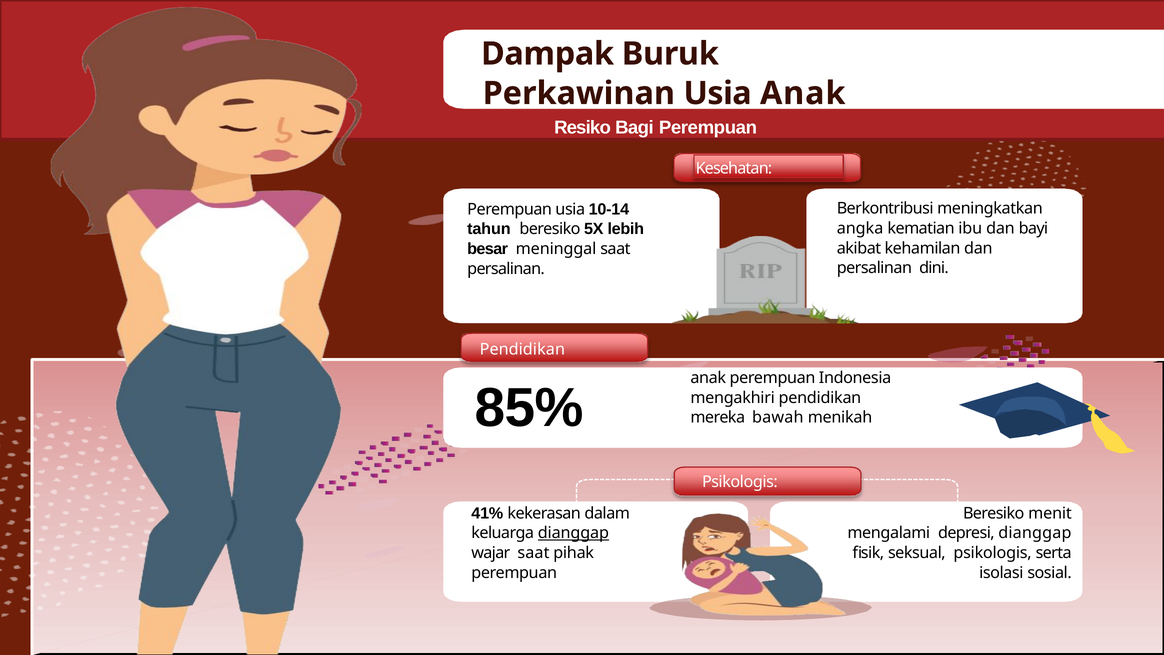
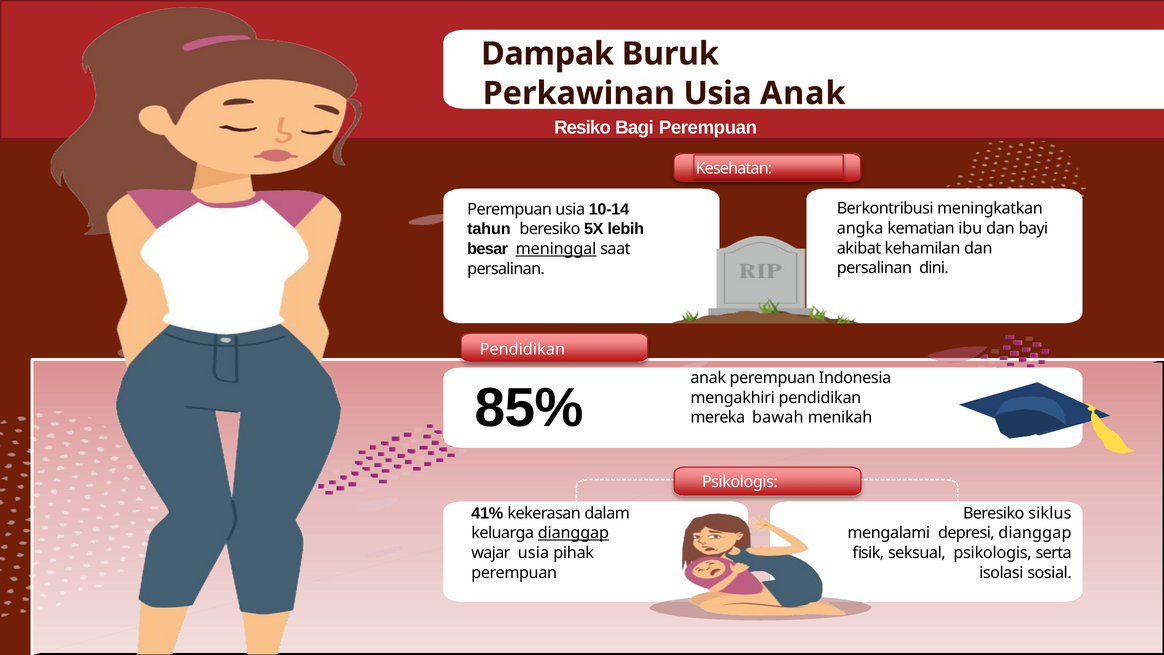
meninggal underline: none -> present (556, 249)
menit: menit -> siklus (1050, 513)
wajar saat: saat -> usia (533, 553)
